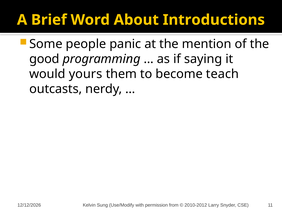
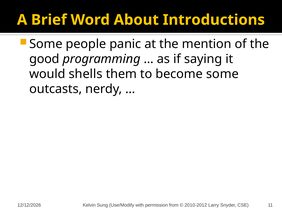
yours: yours -> shells (86, 74)
become teach: teach -> some (222, 74)
